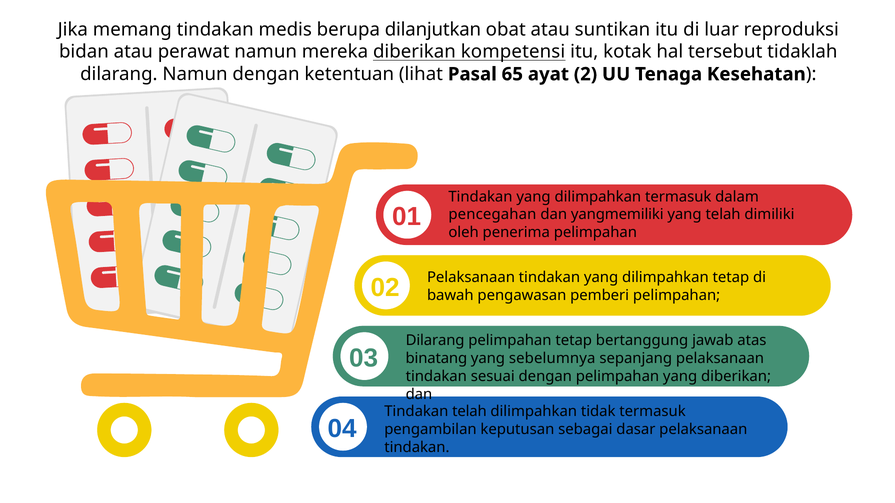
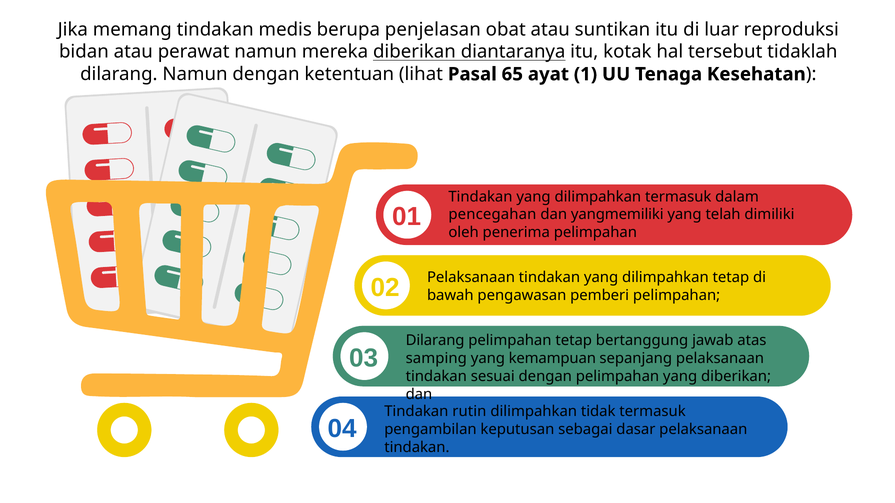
dilanjutkan: dilanjutkan -> penjelasan (433, 29)
kompetensi: kompetensi -> diantaranya (513, 52)
2: 2 -> 1 (585, 74)
binatang: binatang -> samping (436, 359)
sebelumnya: sebelumnya -> kemampuan (552, 359)
Tindakan telah: telah -> rutin (469, 412)
